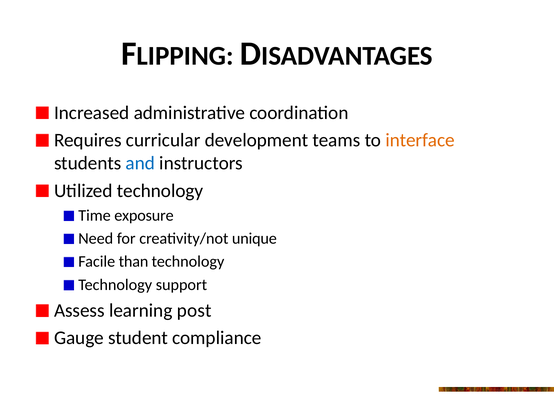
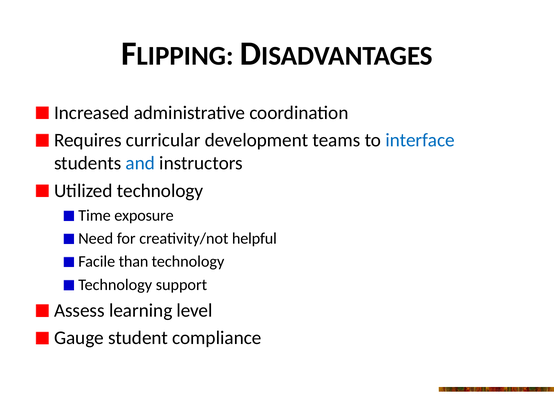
interface colour: orange -> blue (420, 140)
unique: unique -> helpful (254, 238)
post: post -> level (195, 310)
